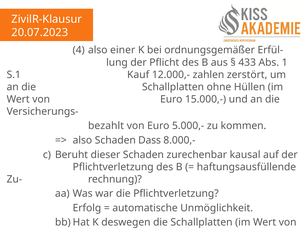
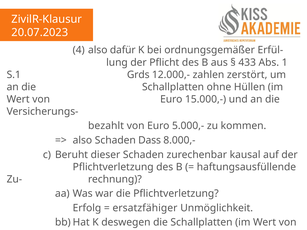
einer: einer -> dafür (123, 50)
Kauf: Kauf -> Grds (138, 75)
automatische: automatische -> ersatzfähiger (145, 208)
